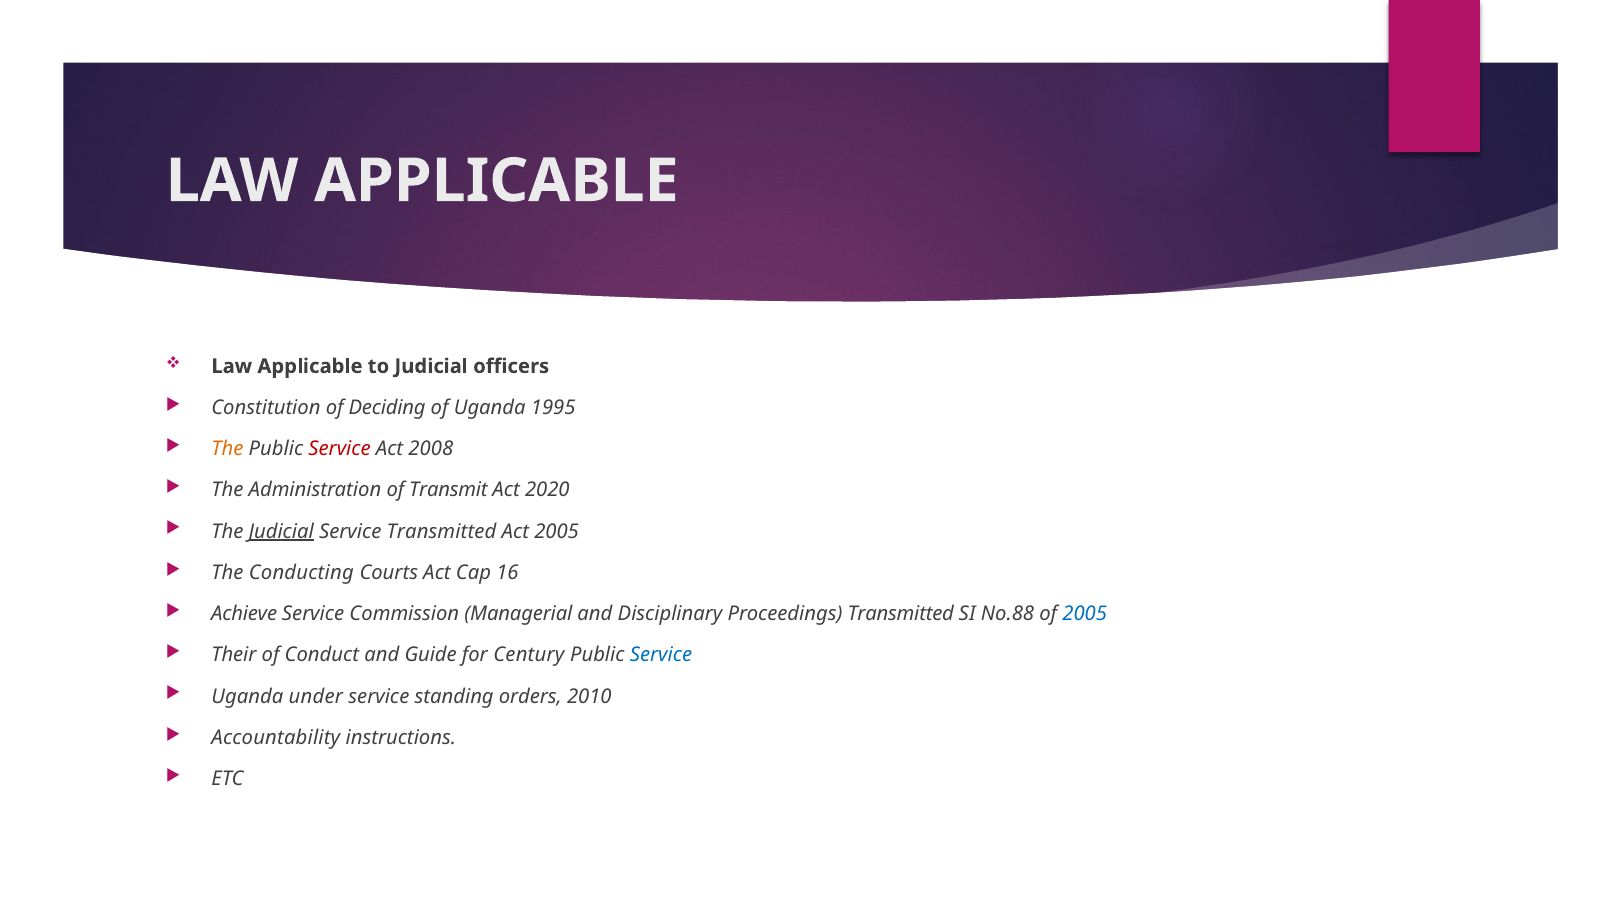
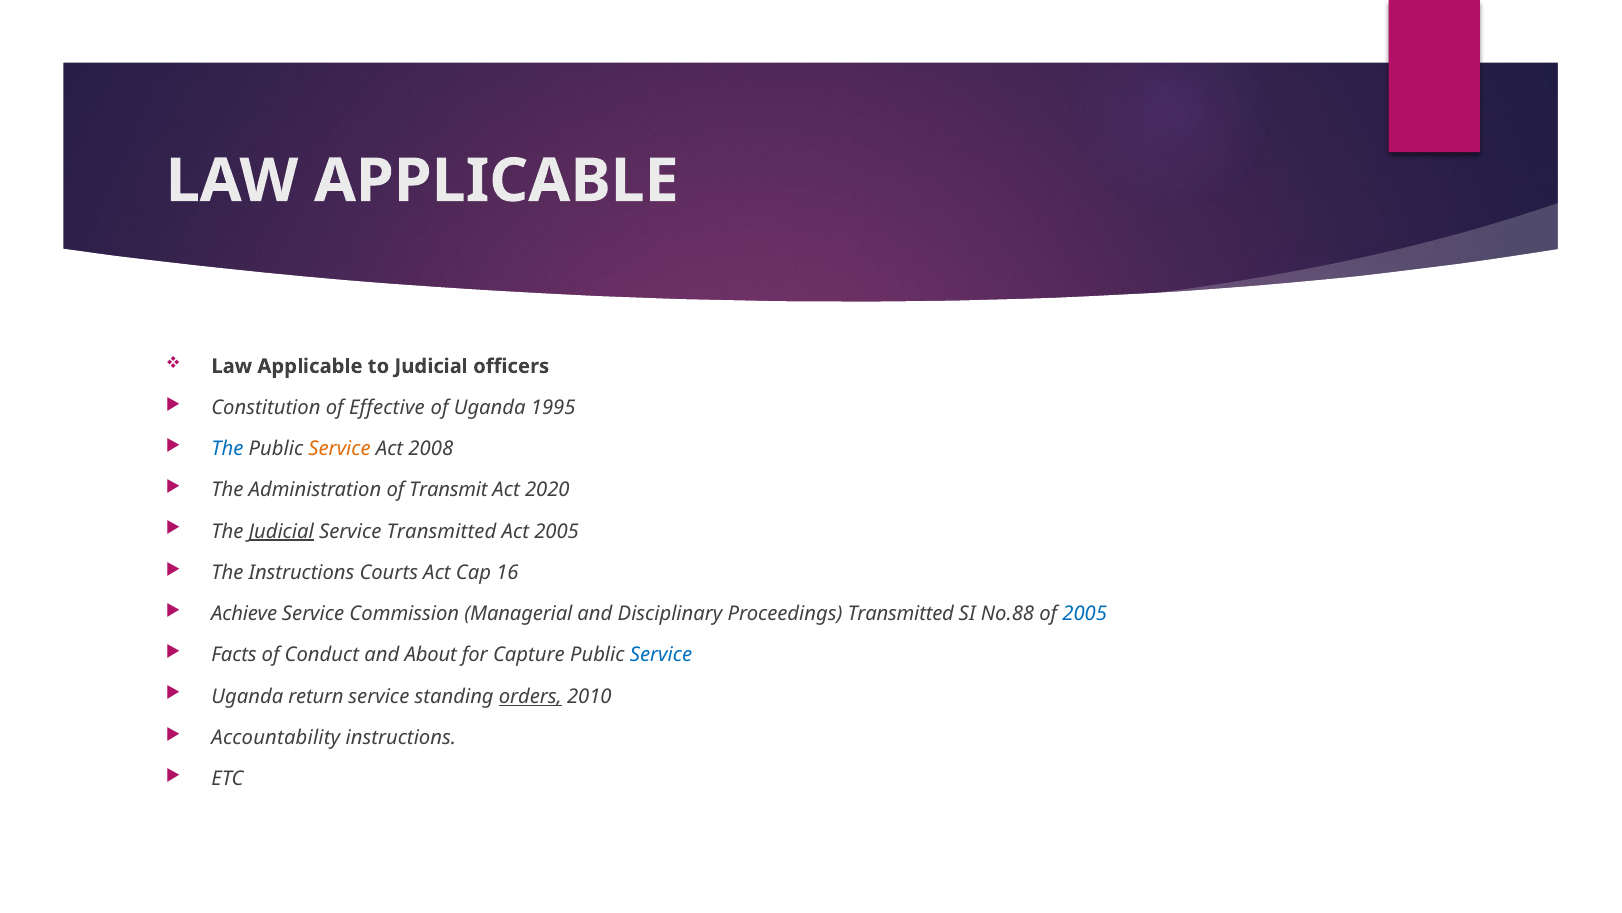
Deciding: Deciding -> Effective (387, 407)
The colour: orange -> blue (227, 448)
Service colour: red -> orange (340, 448)
The Conducting: Conducting -> Instructions (301, 572)
Their: Their -> Facts (234, 655)
Guide: Guide -> About (431, 655)
Century: Century -> Capture (529, 655)
under: under -> return (316, 696)
orders underline: none -> present (530, 696)
